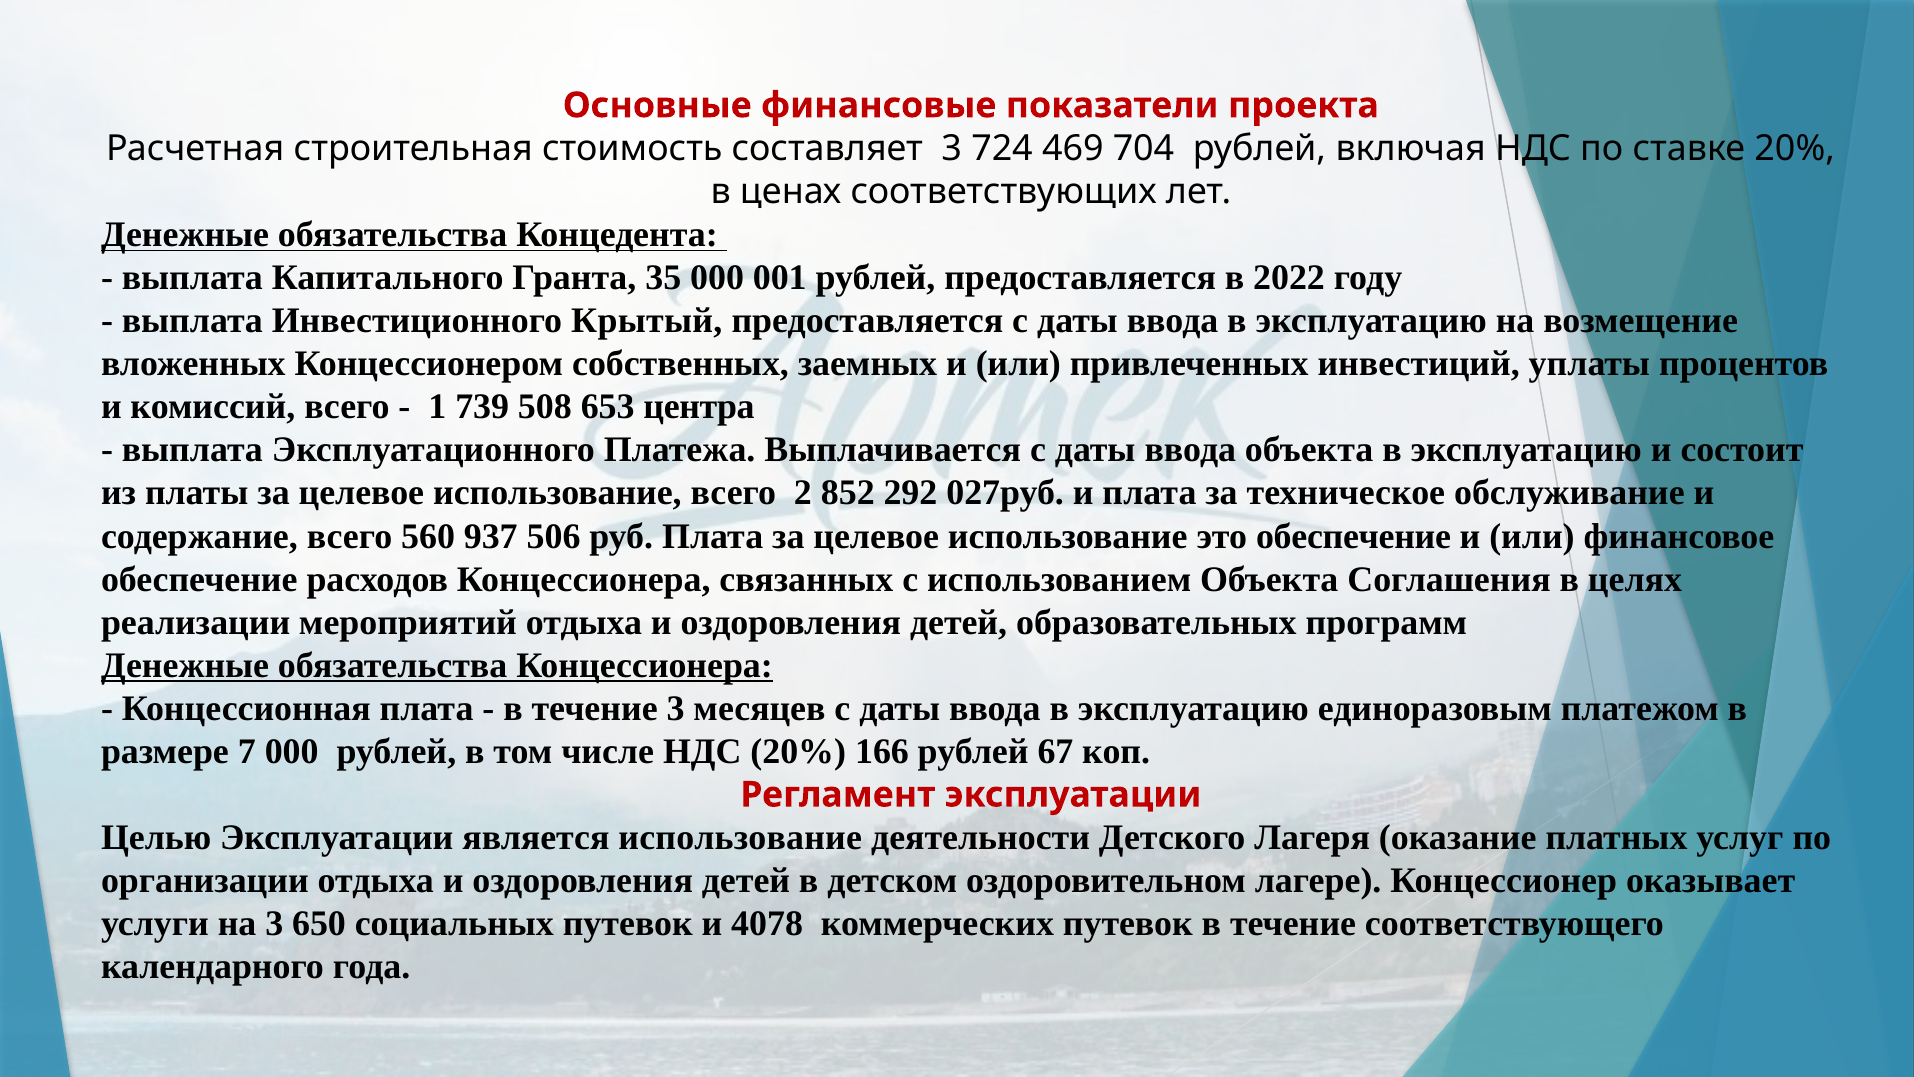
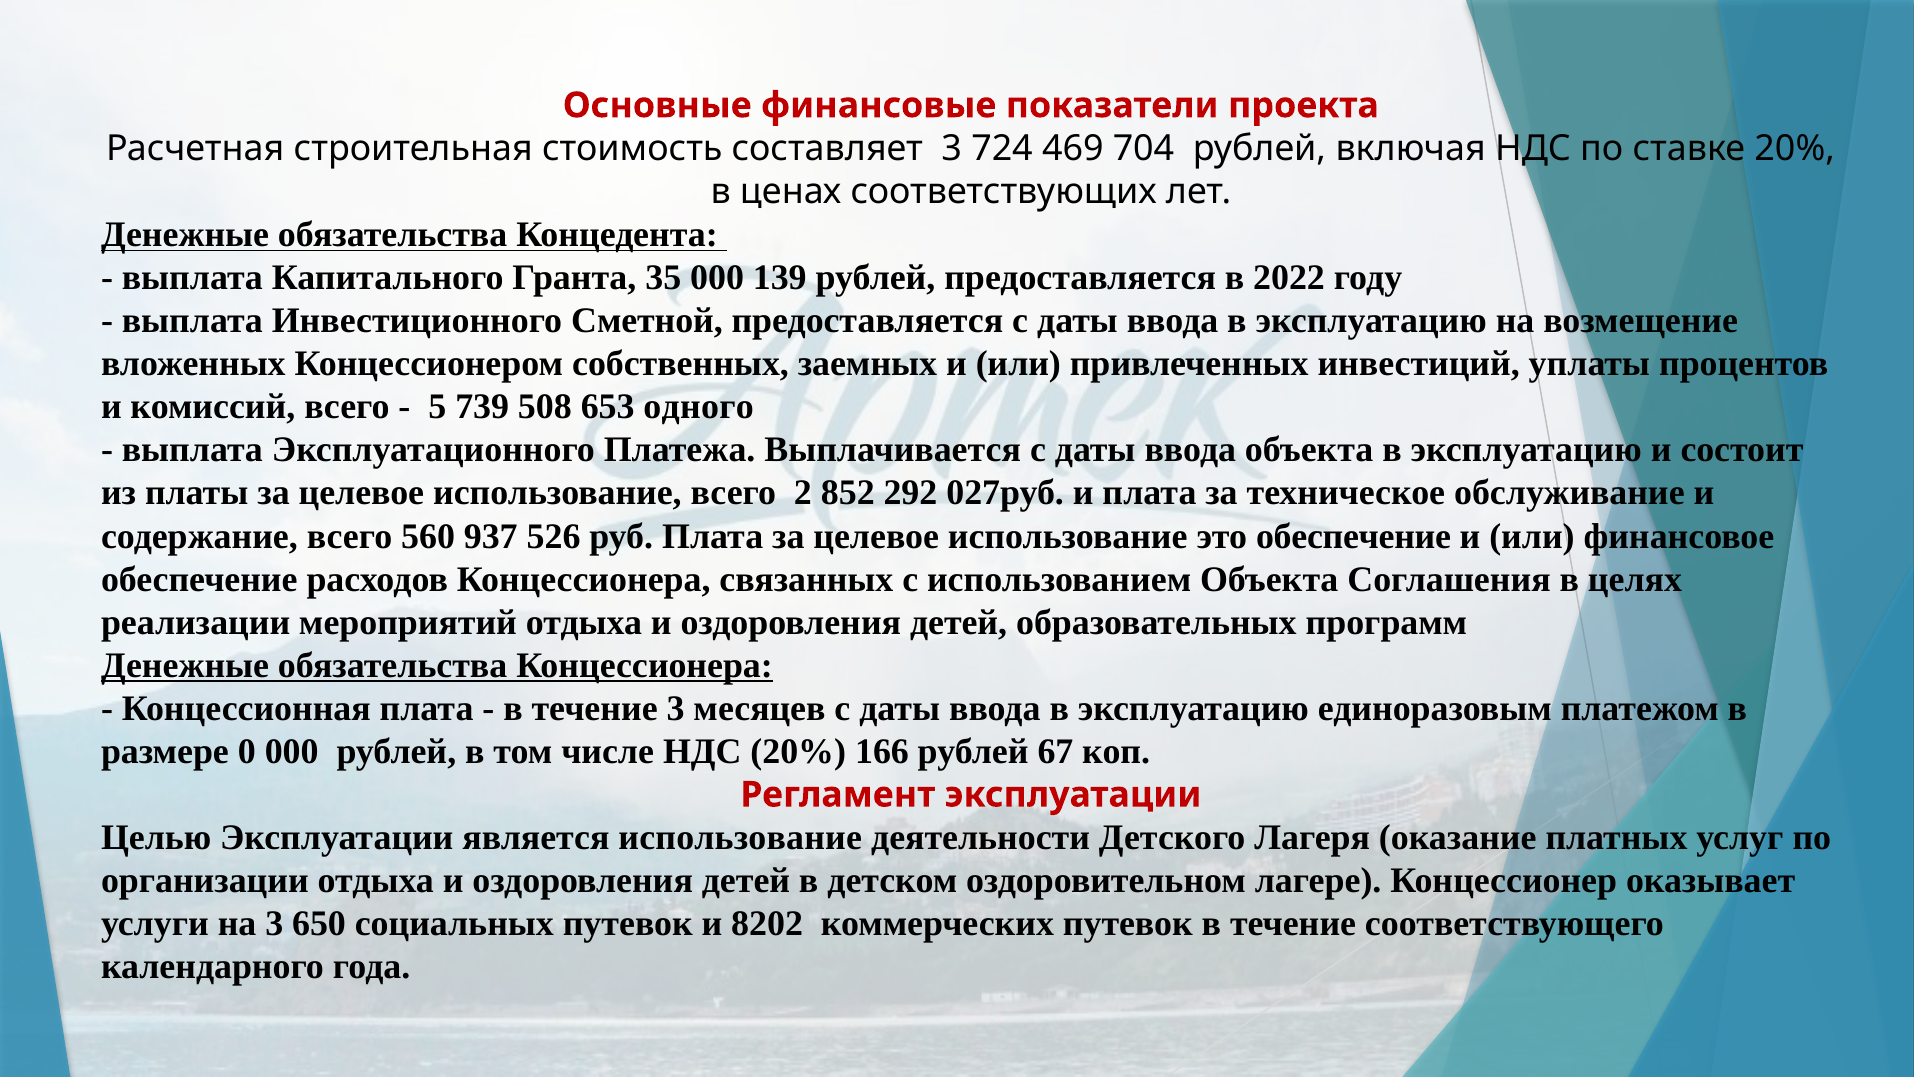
001: 001 -> 139 (780, 278)
Крытый: Крытый -> Сметной (647, 321)
1: 1 -> 5 (437, 407)
центра: центра -> одного (699, 407)
506: 506 -> 526 (554, 536)
7: 7 -> 0 (247, 751)
4078: 4078 -> 8202 (767, 924)
